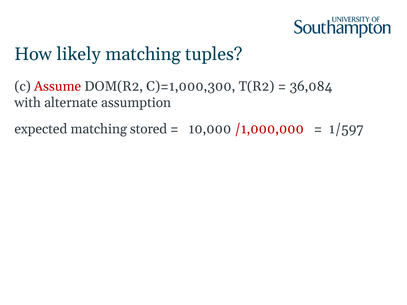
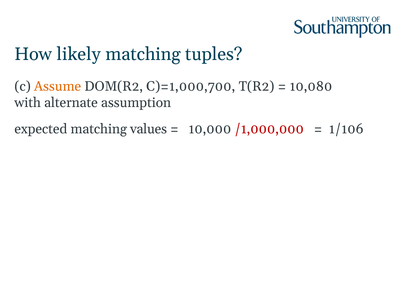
Assume colour: red -> orange (58, 86)
C)=1,000,300: C)=1,000,300 -> C)=1,000,700 (191, 86)
36,084: 36,084 -> 10,080 (311, 86)
stored: stored -> values (149, 129)
1/597: 1/597 -> 1/106 (346, 129)
